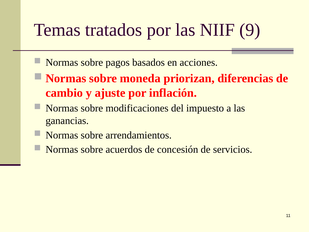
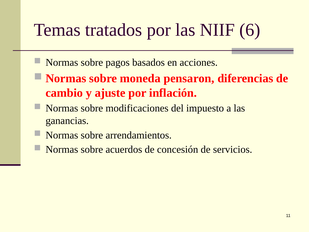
9: 9 -> 6 (250, 30)
priorizan: priorizan -> pensaron (189, 78)
